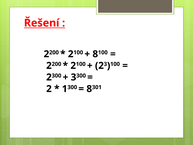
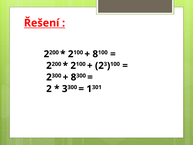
3: 3 -> 8 (73, 77)
1: 1 -> 3 (65, 89)
8: 8 -> 1 (89, 89)
